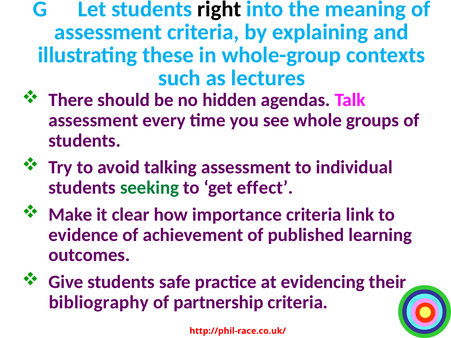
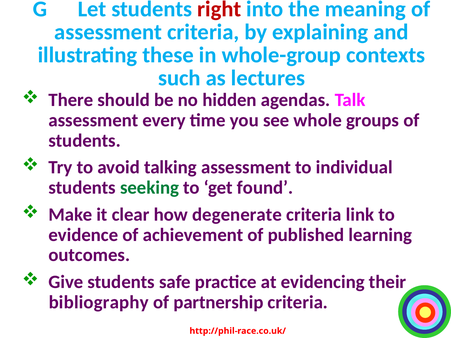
right colour: black -> red (219, 9)
effect: effect -> found (265, 188)
importance: importance -> degenerate (237, 215)
